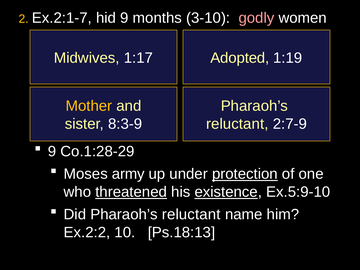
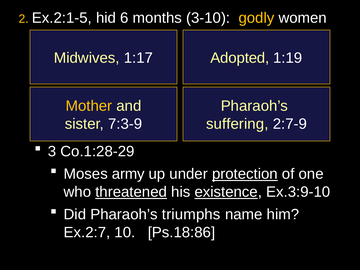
Ex.2:1-7: Ex.2:1-7 -> Ex.2:1-5 (62, 18)
hid 9: 9 -> 6 (124, 18)
godly colour: pink -> yellow (256, 18)
8:3-9: 8:3-9 -> 7:3-9 (125, 124)
reluctant: reluctant -> suffering (237, 124)
9: 9 -> 3 (52, 151)
Ex.5:9-10: Ex.5:9-10 -> Ex.3:9-10 (298, 192)
Did Pharaoh’s reluctant: reluctant -> triumphs (191, 214)
Ex.2:2: Ex.2:2 -> Ex.2:7 (87, 232)
Ps.18:13: Ps.18:13 -> Ps.18:86 (181, 232)
